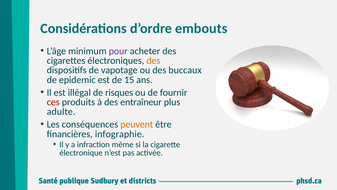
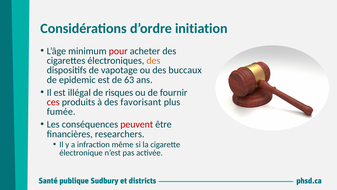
embouts: embouts -> initiation (201, 28)
pour colour: purple -> red (118, 51)
15: 15 -> 63 (129, 80)
entraîneur: entraîneur -> favorisant (141, 102)
adulte: adulte -> fumée (61, 111)
peuvent colour: orange -> red (137, 124)
infographie: infographie -> researchers (120, 134)
